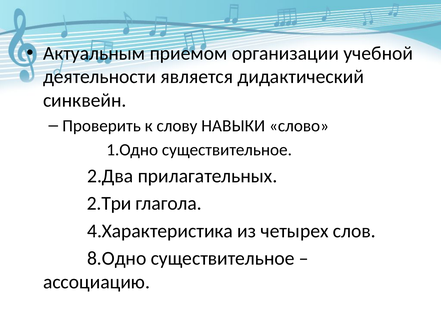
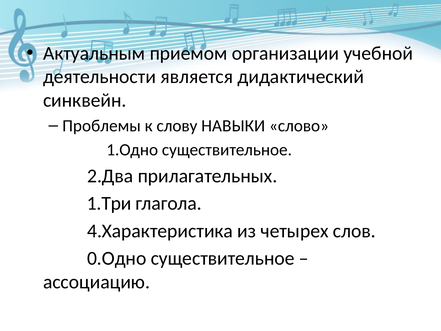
Проверить: Проверить -> Проблемы (102, 126)
2.Три: 2.Три -> 1.Три (109, 203)
8.Одно: 8.Одно -> 0.Одно (117, 258)
